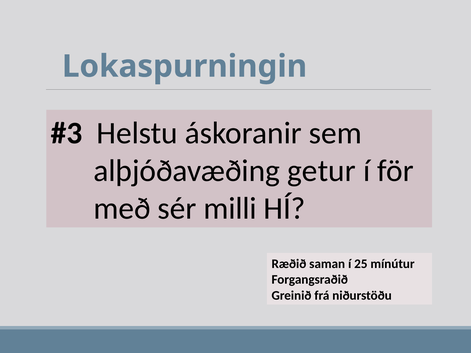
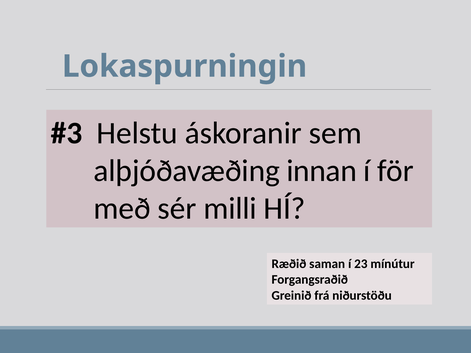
getur: getur -> innan (322, 171)
25: 25 -> 23 (361, 264)
